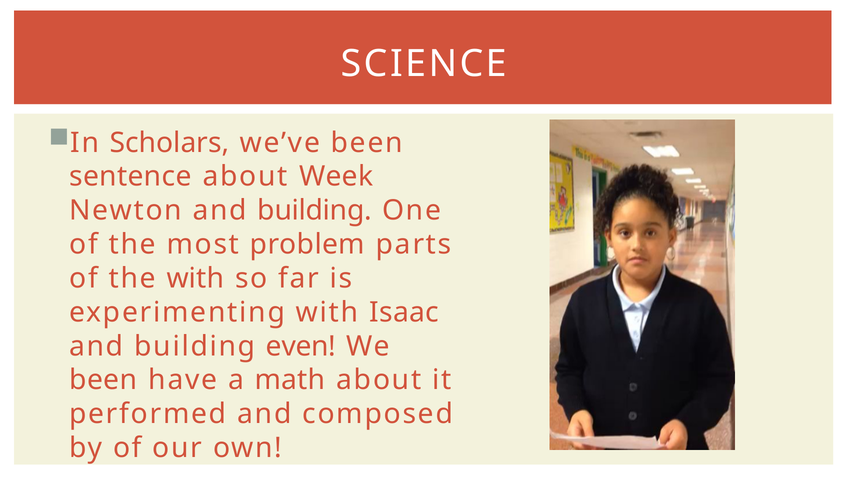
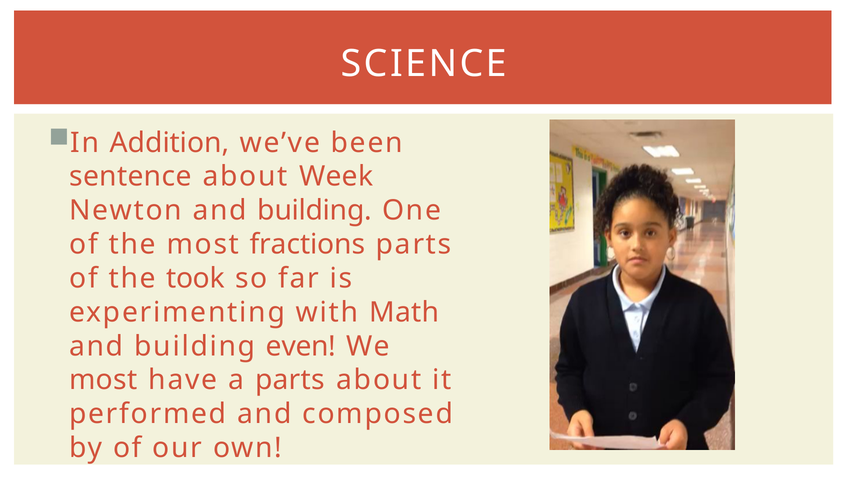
Scholars: Scholars -> Addition (170, 143)
problem: problem -> fractions (308, 245)
the with: with -> took (196, 278)
Isaac: Isaac -> Math (404, 312)
been: been -> most (103, 380)
a math: math -> parts (290, 380)
